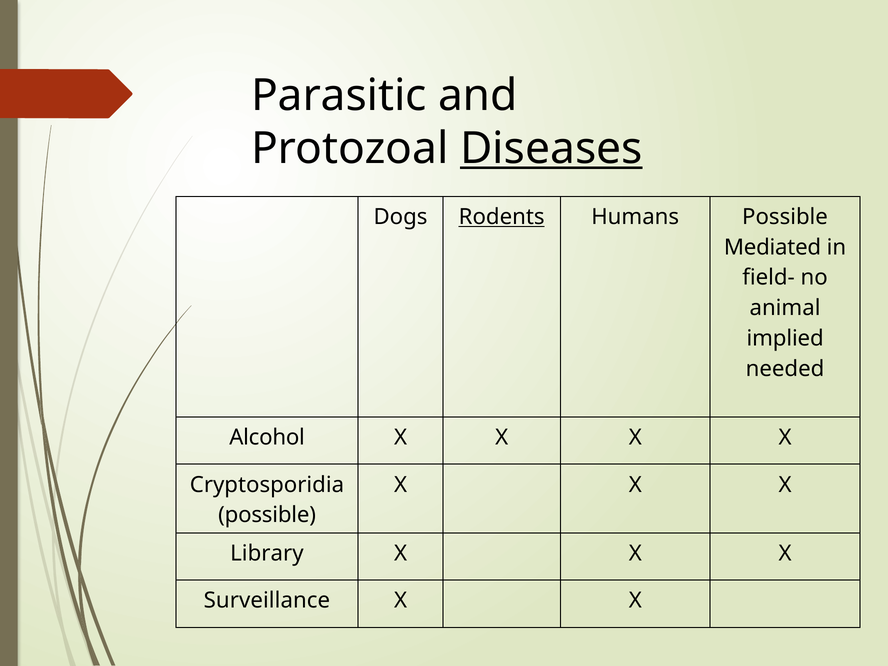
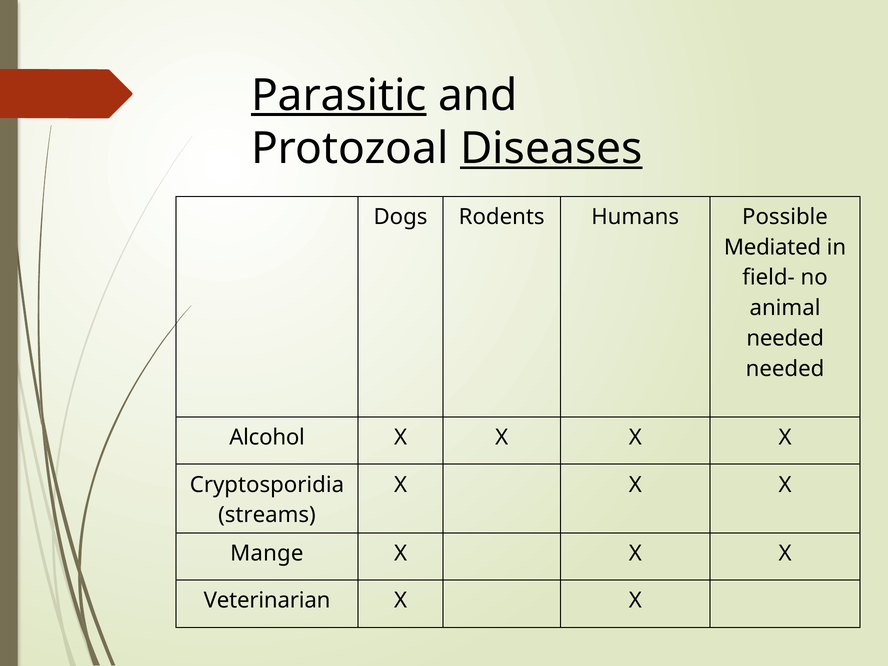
Parasitic underline: none -> present (339, 95)
Rodents underline: present -> none (502, 217)
implied: implied -> needed (785, 338)
possible: possible -> streams (267, 515)
Library: Library -> Mange (267, 553)
Surveillance: Surveillance -> Veterinarian (267, 601)
